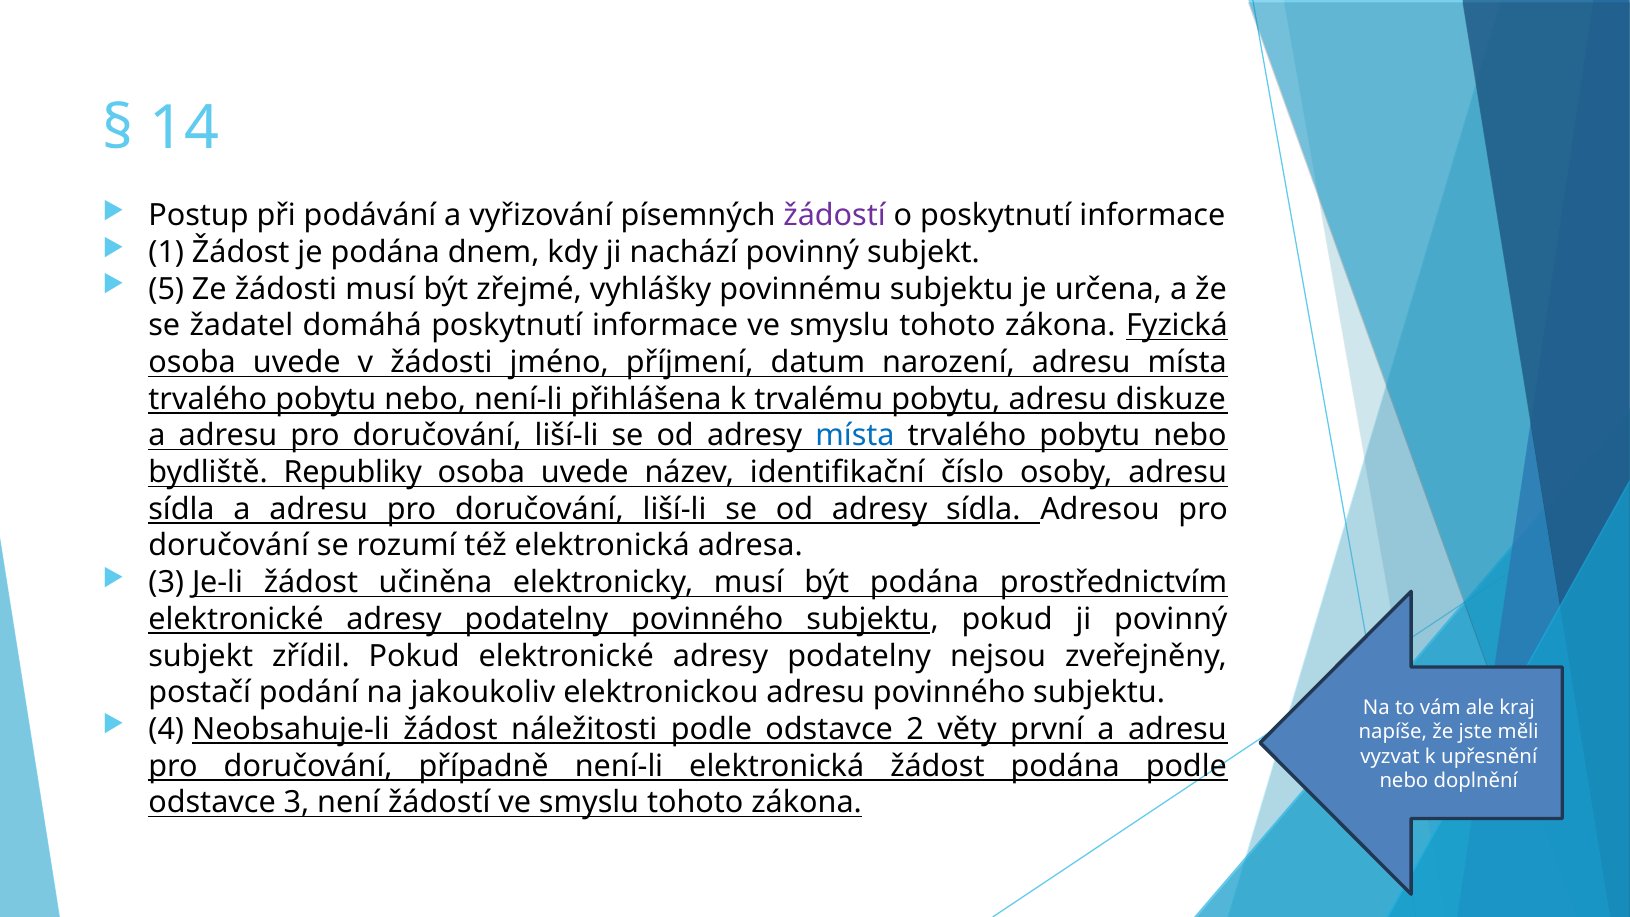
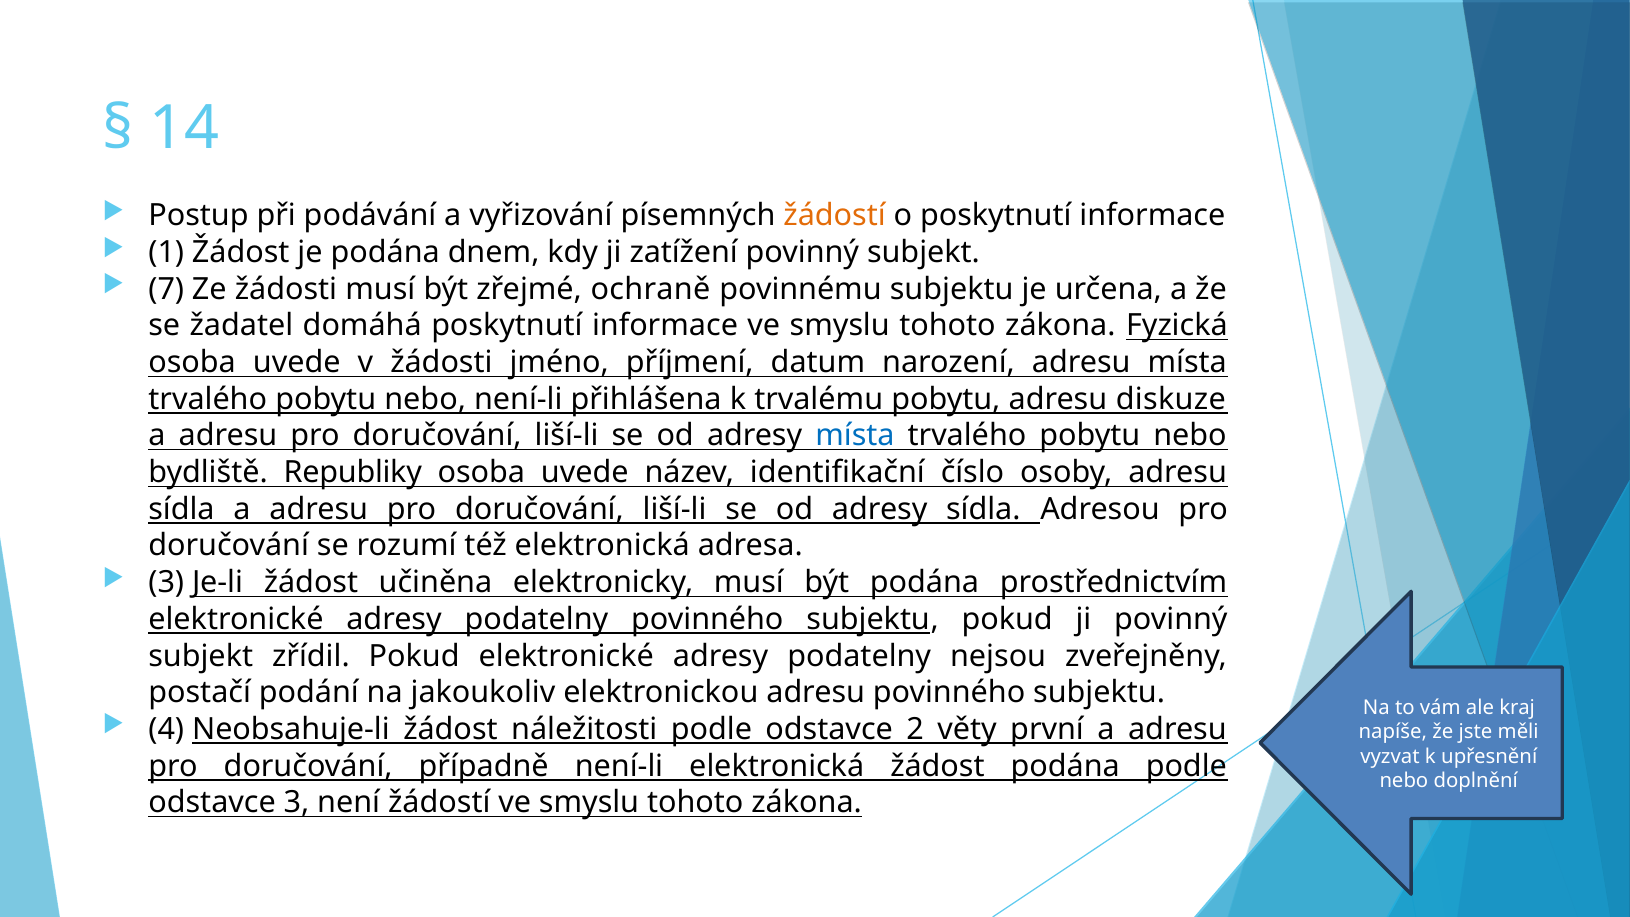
žádostí colour: purple -> orange (835, 216)
nachází: nachází -> zatížení (684, 252)
5: 5 -> 7 (166, 289)
vyhlášky: vyhlášky -> ochraně (650, 289)
